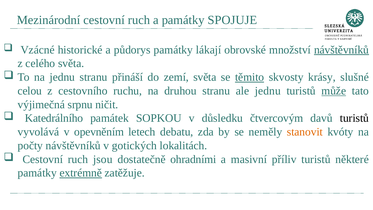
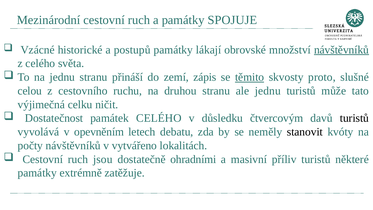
půdorys: půdorys -> postupů (132, 50)
zemí světa: světa -> zápis (205, 77)
krásy: krásy -> proto (322, 77)
může underline: present -> none (334, 91)
srpnu: srpnu -> celku (80, 104)
Katedrálního: Katedrálního -> Dostatečnost (54, 118)
památek SOPKOU: SOPKOU -> CELÉHO (159, 118)
stanovit colour: orange -> black (305, 132)
gotických: gotických -> vytvářeno (134, 145)
extrémně underline: present -> none (81, 173)
